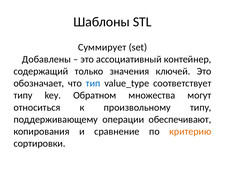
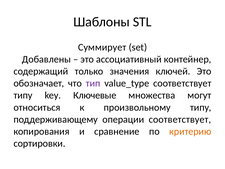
тип colour: blue -> purple (93, 83)
Обратном: Обратном -> Ключевые (95, 95)
операции обеспечивают: обеспечивают -> соответствует (180, 119)
